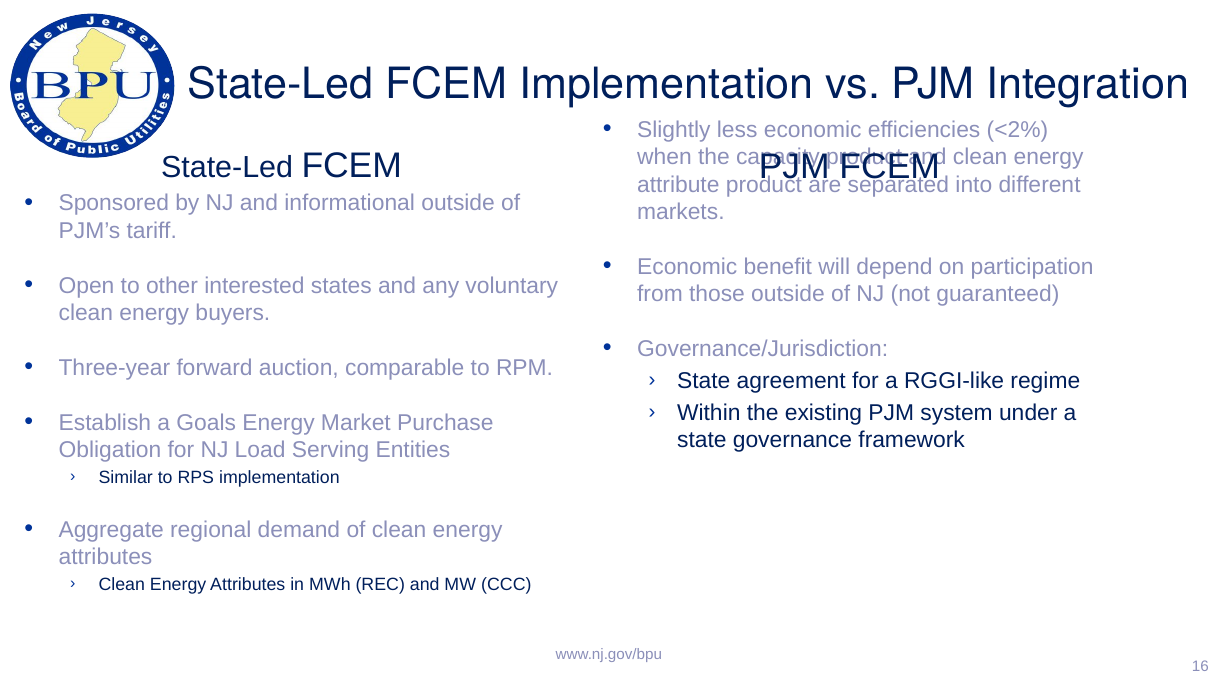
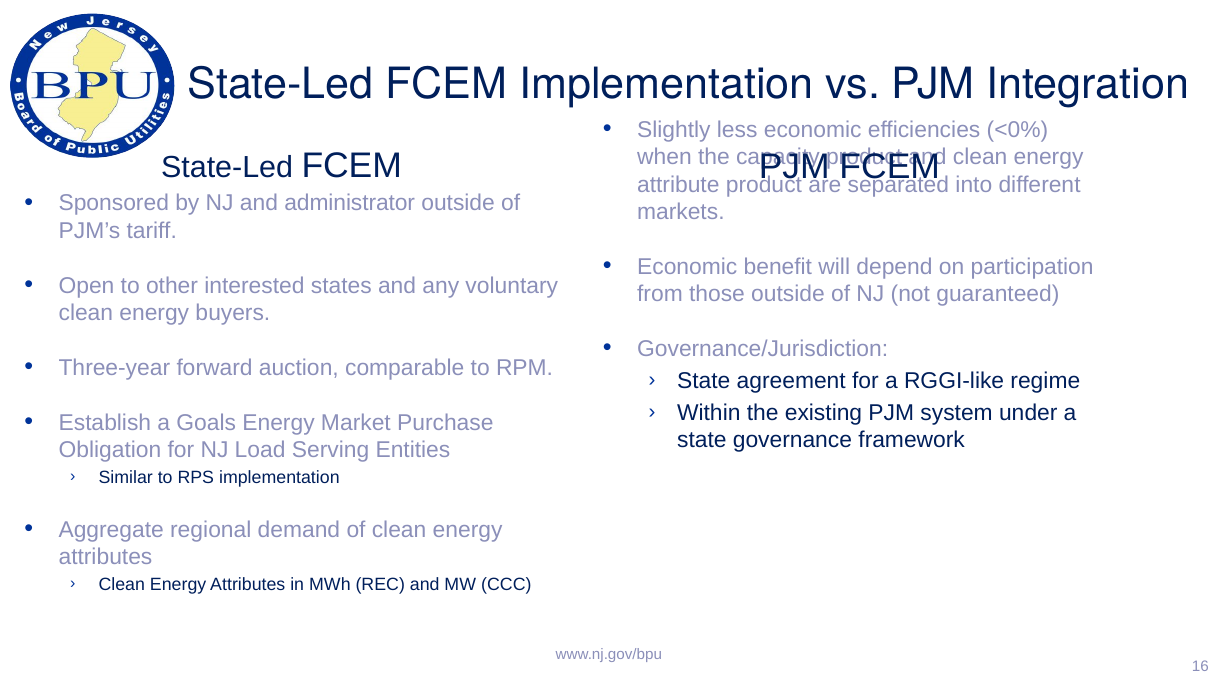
<2%: <2% -> <0% (1017, 130)
informational: informational -> administrator (350, 203)
